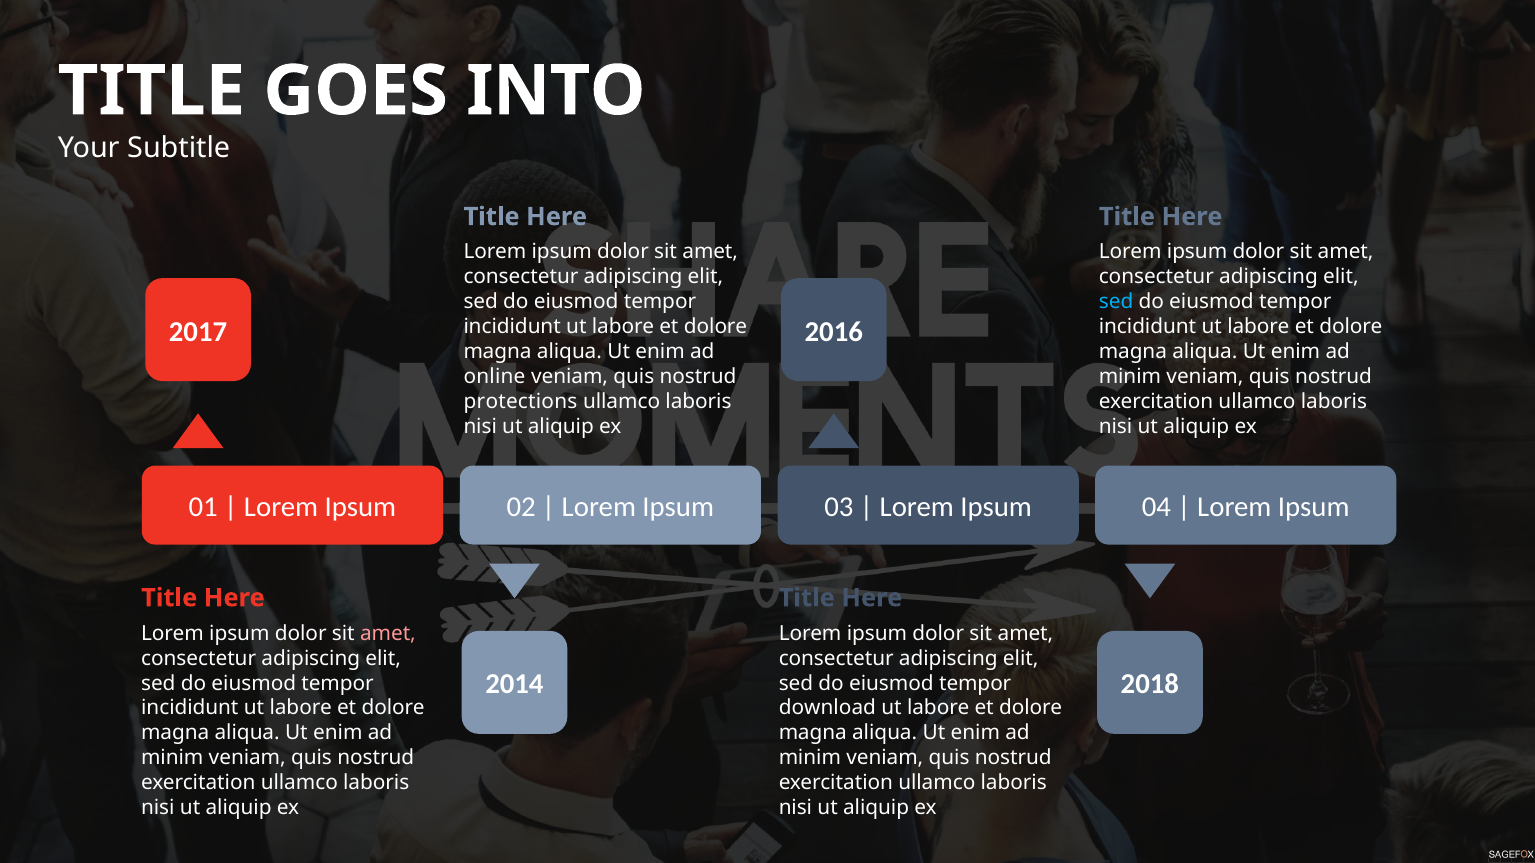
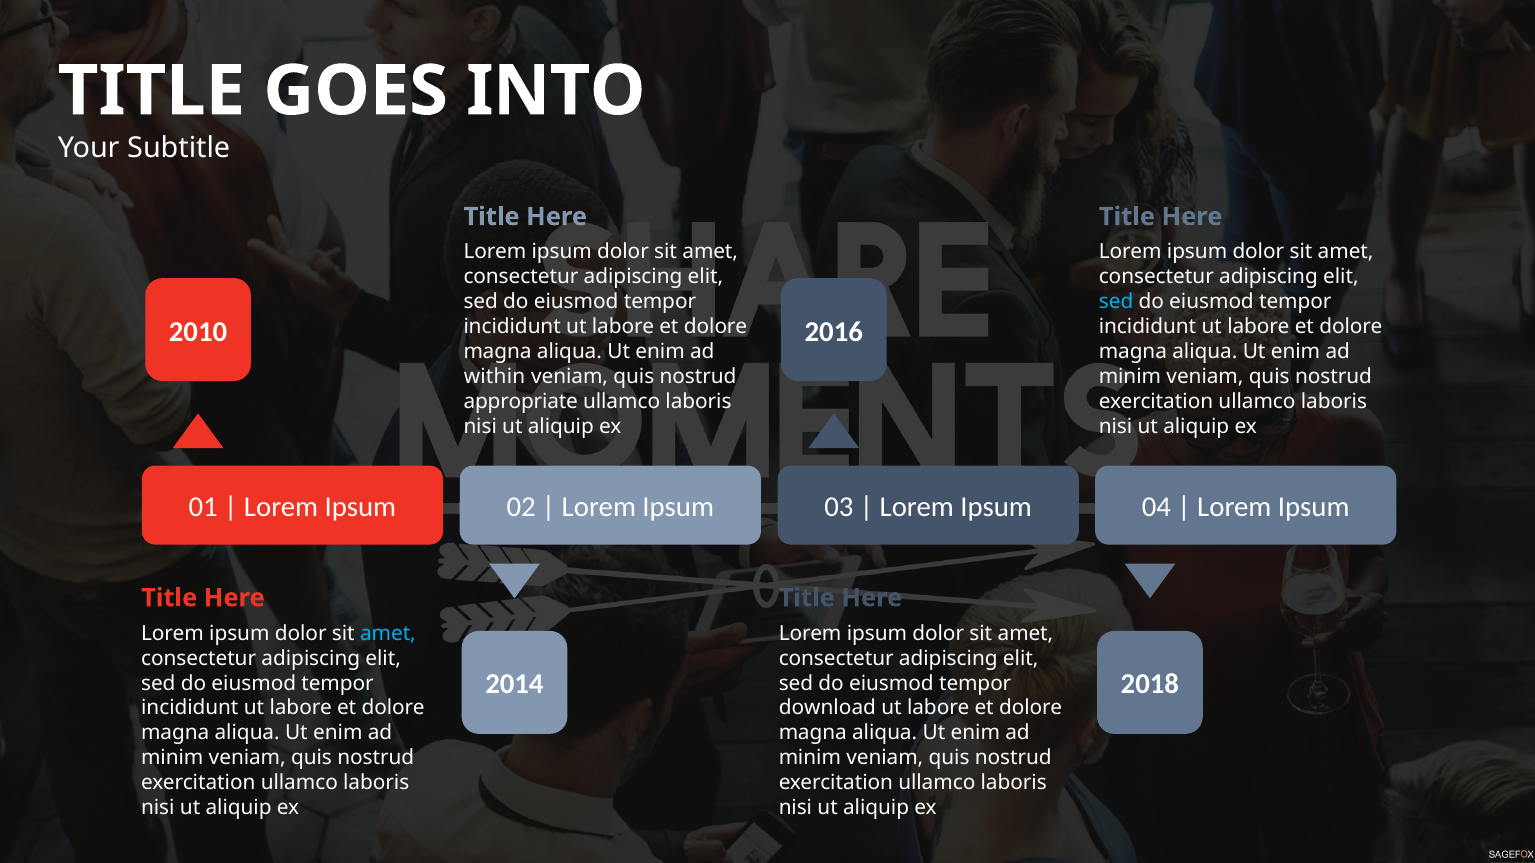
2017: 2017 -> 2010 (198, 332)
online: online -> within (495, 377)
protections: protections -> appropriate (521, 402)
amet colour: pink -> light blue (388, 634)
